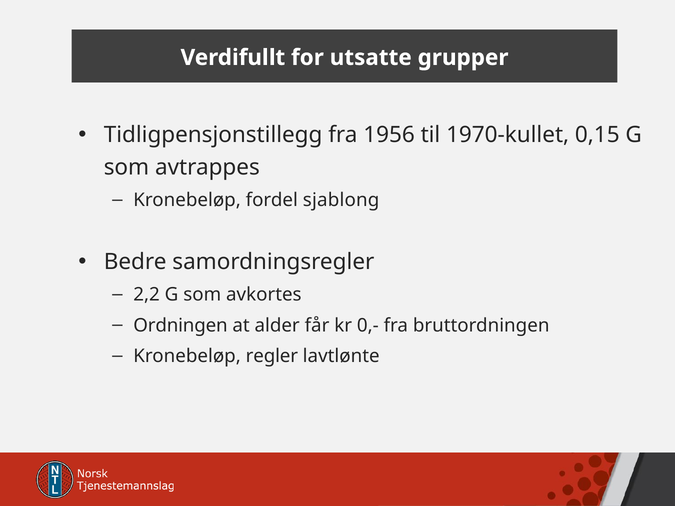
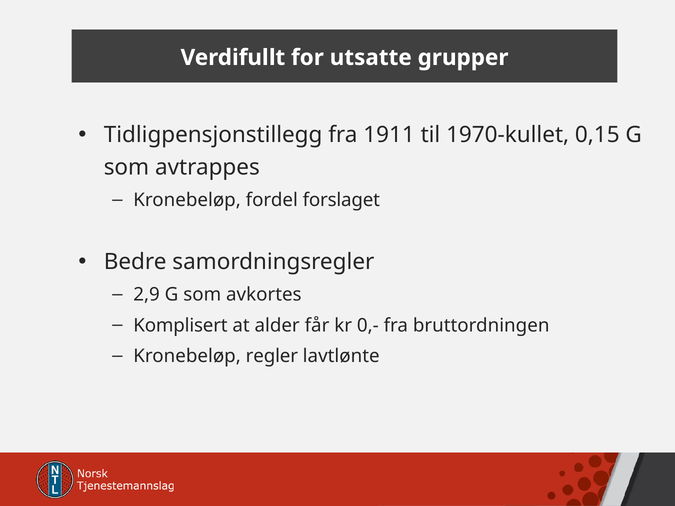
1956: 1956 -> 1911 (389, 135)
sjablong: sjablong -> forslaget (341, 200)
2,2: 2,2 -> 2,9 (147, 295)
Ordningen: Ordningen -> Komplisert (180, 326)
